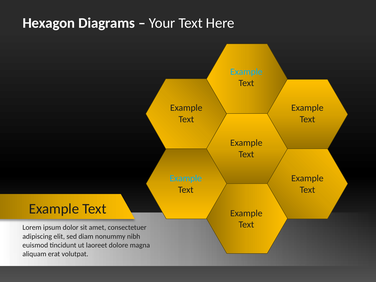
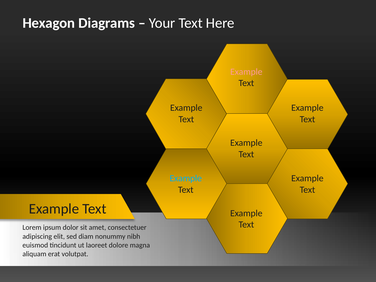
Example colour: light blue -> pink (246, 72)
